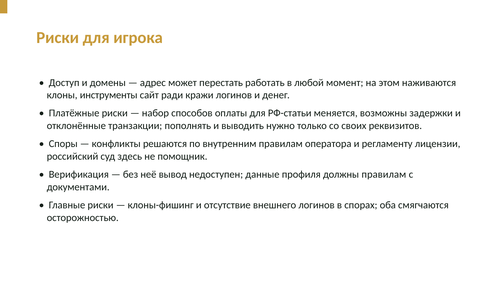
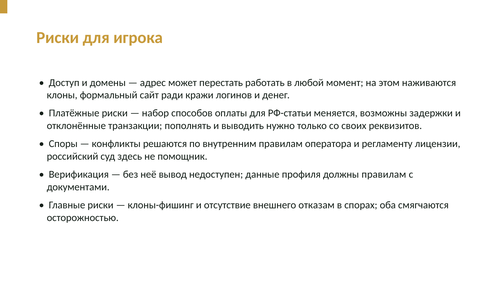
инструменты: инструменты -> формальный (109, 95)
внешнего логинов: логинов -> отказам (317, 205)
